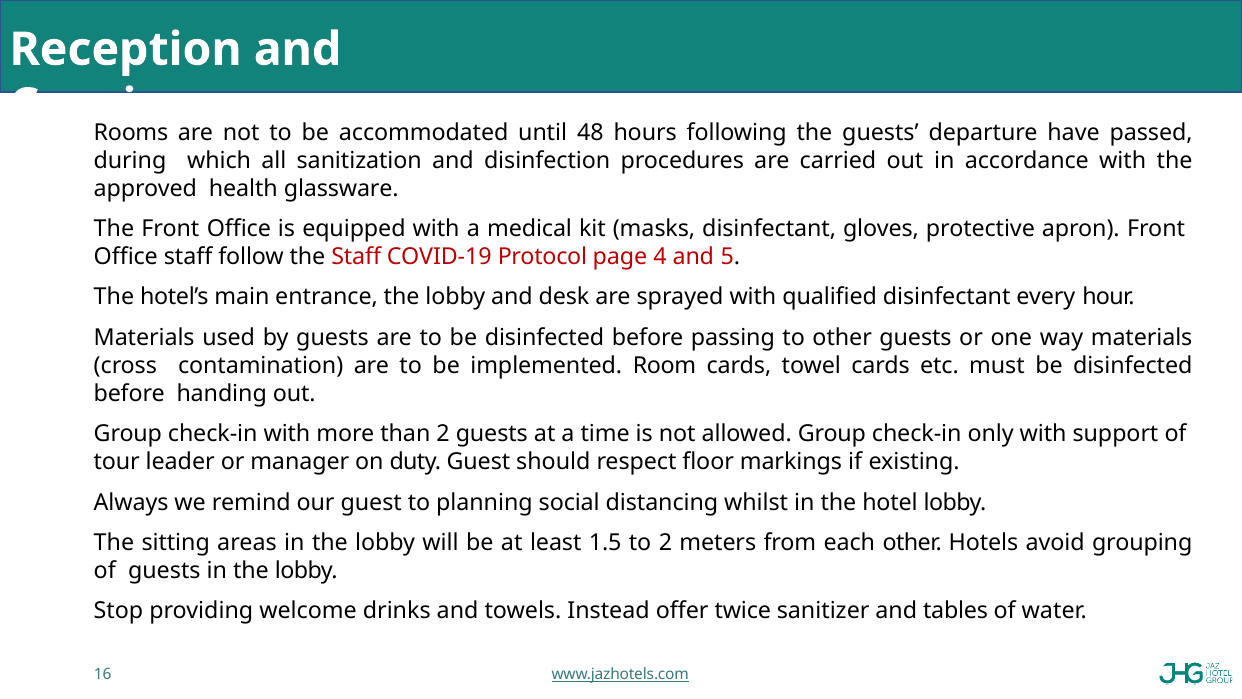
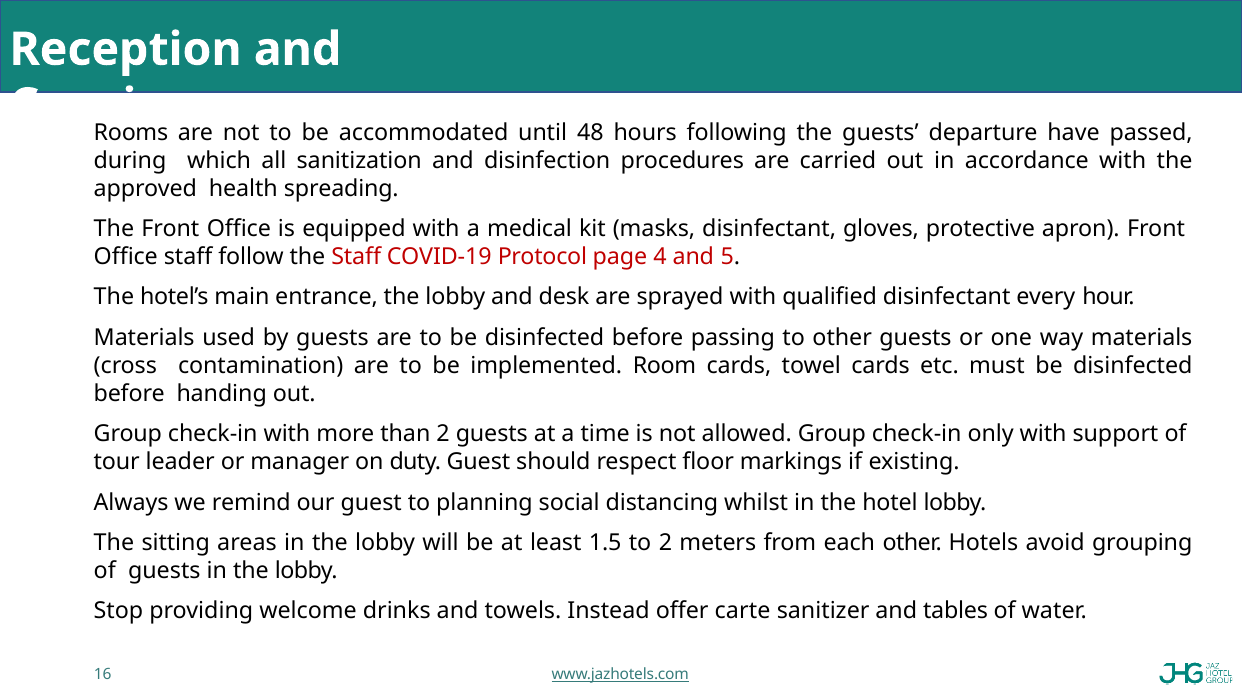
glassware: glassware -> spreading (341, 188)
twice: twice -> carte (743, 611)
